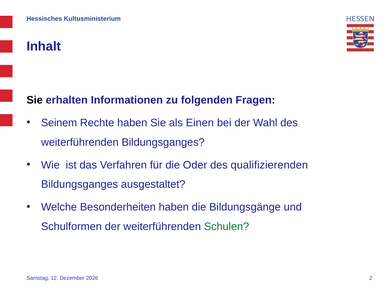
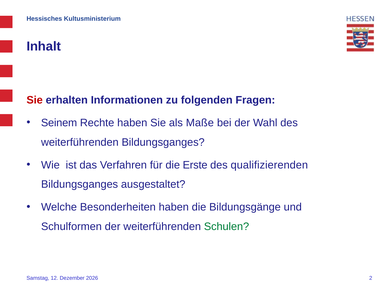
Sie colour: black -> red (35, 100)
Einen: Einen -> Maße (200, 123)
Oder: Oder -> Erste (195, 165)
